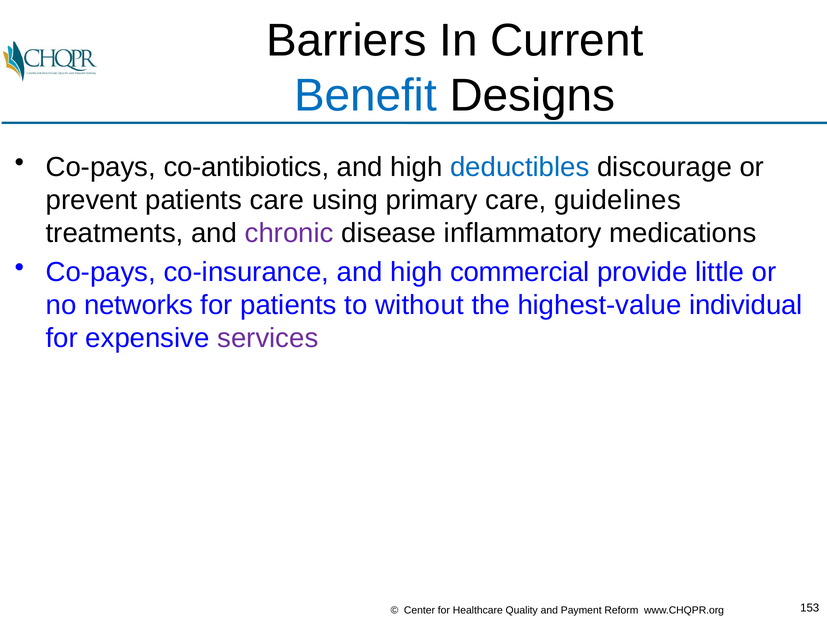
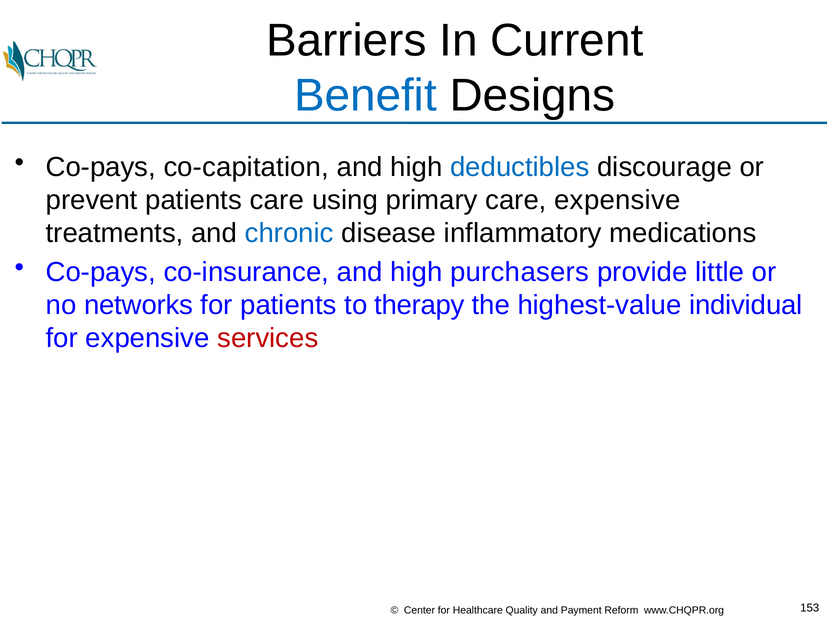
co-antibiotics: co-antibiotics -> co-capitation (246, 167)
care guidelines: guidelines -> expensive (618, 200)
chronic colour: purple -> blue (289, 233)
commercial: commercial -> purchasers (520, 272)
without: without -> therapy (420, 305)
services colour: purple -> red (268, 338)
